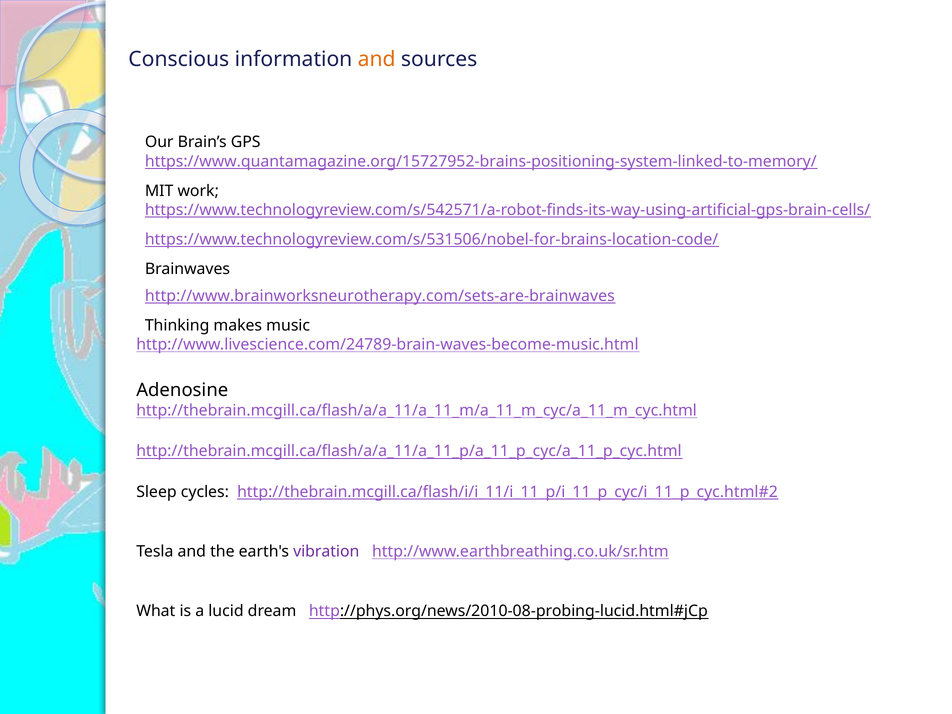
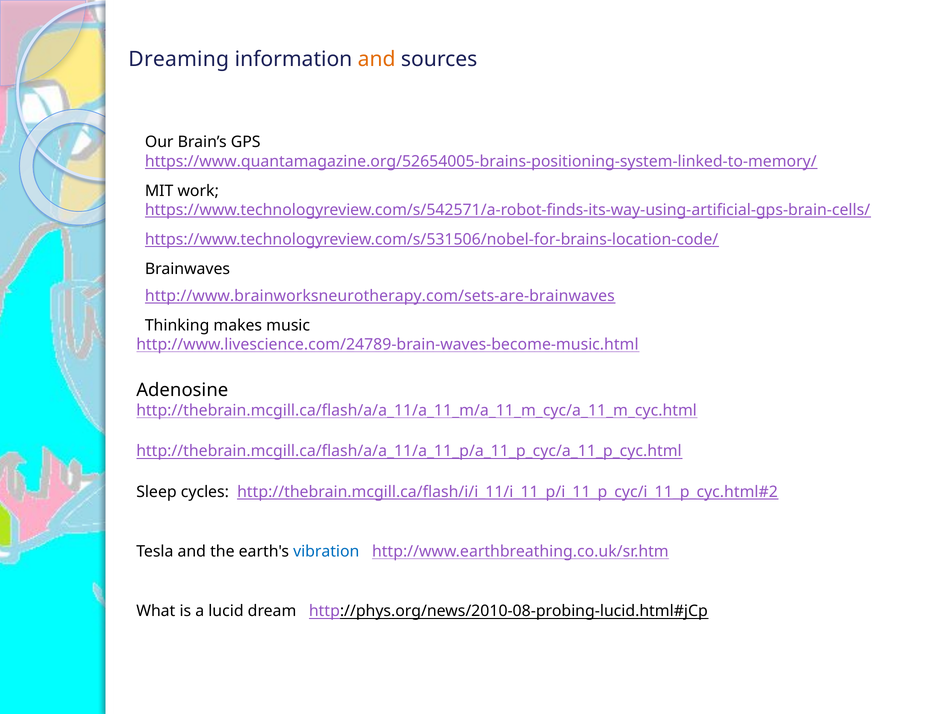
Conscious: Conscious -> Dreaming (179, 59)
https://www.quantamagazine.org/15727952-brains-positioning-system-linked-to-memory/: https://www.quantamagazine.org/15727952-brains-positioning-system-linked-to-memory/ -> https://www.quantamagazine.org/52654005-brains-positioning-system-linked-to-memory/ (481, 161)
vibration colour: purple -> blue (326, 552)
